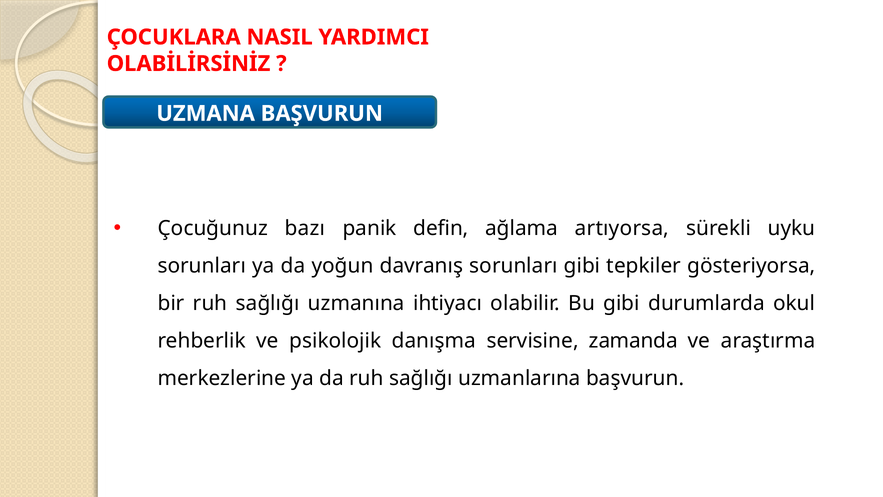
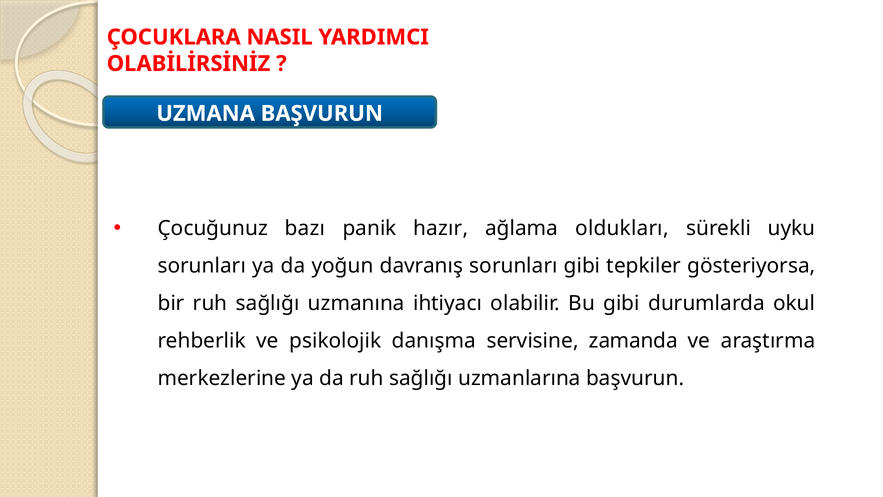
defin: defin -> hazır (441, 228)
artıyorsa: artıyorsa -> oldukları (622, 228)
